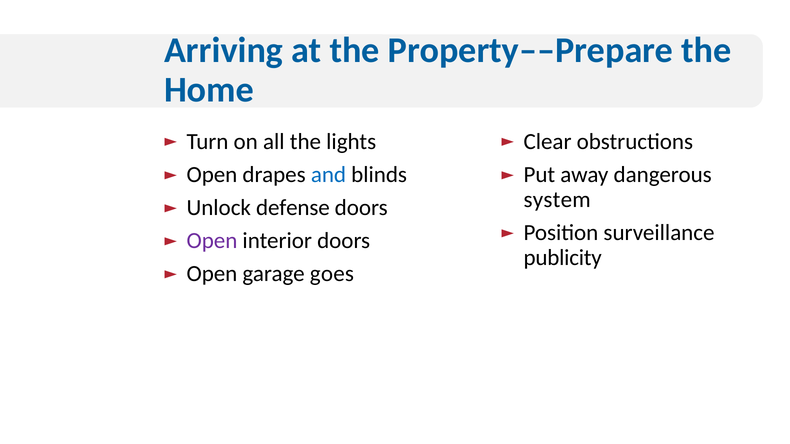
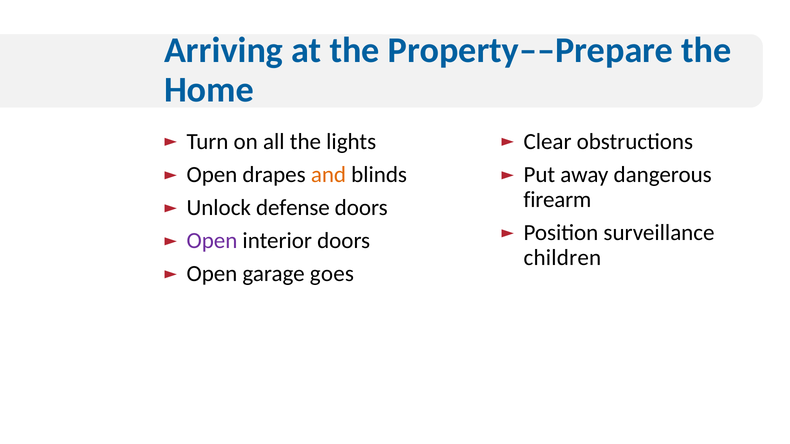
and colour: blue -> orange (328, 175)
system: system -> firearm (557, 200)
publicity: publicity -> children (562, 258)
